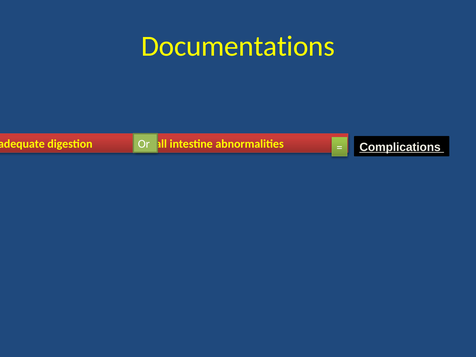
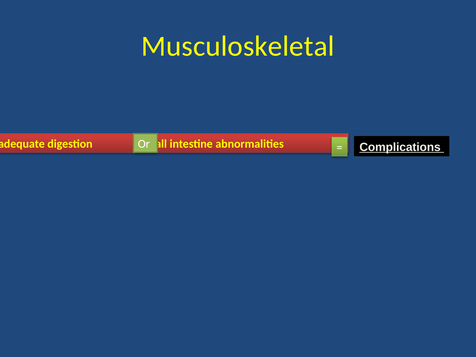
Documentations: Documentations -> Musculoskeletal (238, 46)
